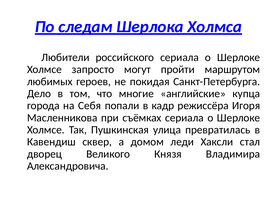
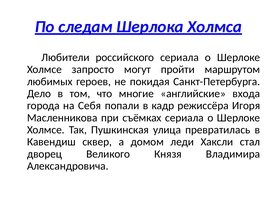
купца: купца -> входа (246, 93)
